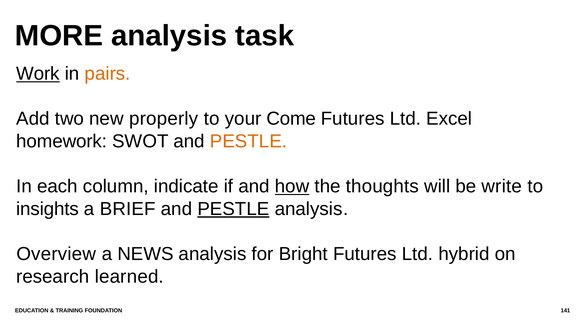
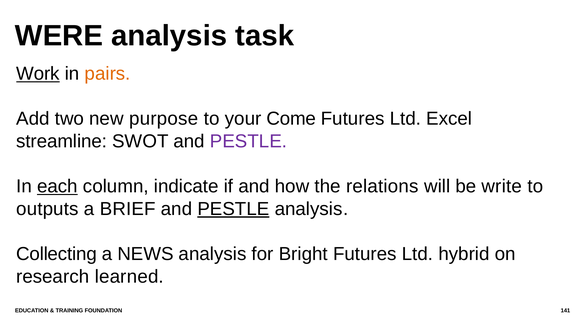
MORE: MORE -> WERE (59, 36)
properly: properly -> purpose (164, 119)
homework: homework -> streamline (62, 141)
PESTLE colour: orange -> purple (249, 141)
each underline: none -> present (57, 186)
how underline: present -> none (292, 186)
thoughts: thoughts -> relations (382, 186)
insights: insights -> outputs (47, 209)
Overview: Overview -> Collecting (56, 254)
